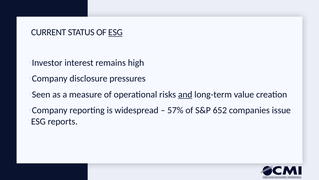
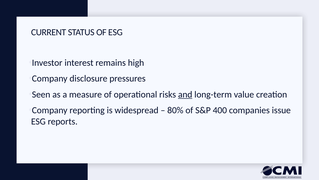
ESG underline: present -> none (115, 32)
57%: 57% -> 80% (175, 110)
652: 652 -> 400 (220, 110)
